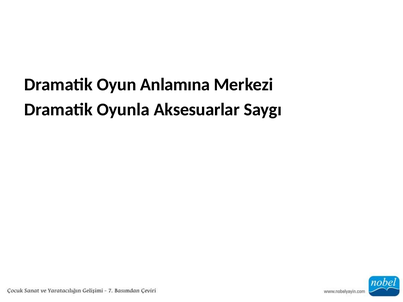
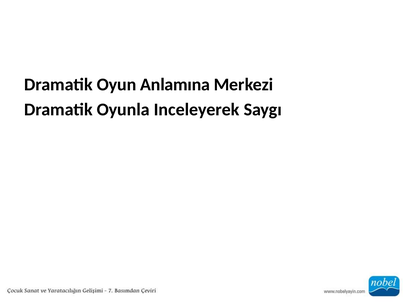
Aksesuarlar: Aksesuarlar -> Inceleyerek (197, 110)
